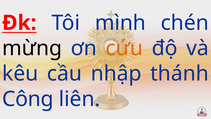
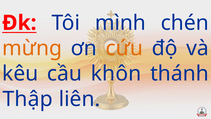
mừng colour: black -> orange (32, 48)
nhập: nhập -> khôn (116, 73)
Công: Công -> Thập (28, 99)
